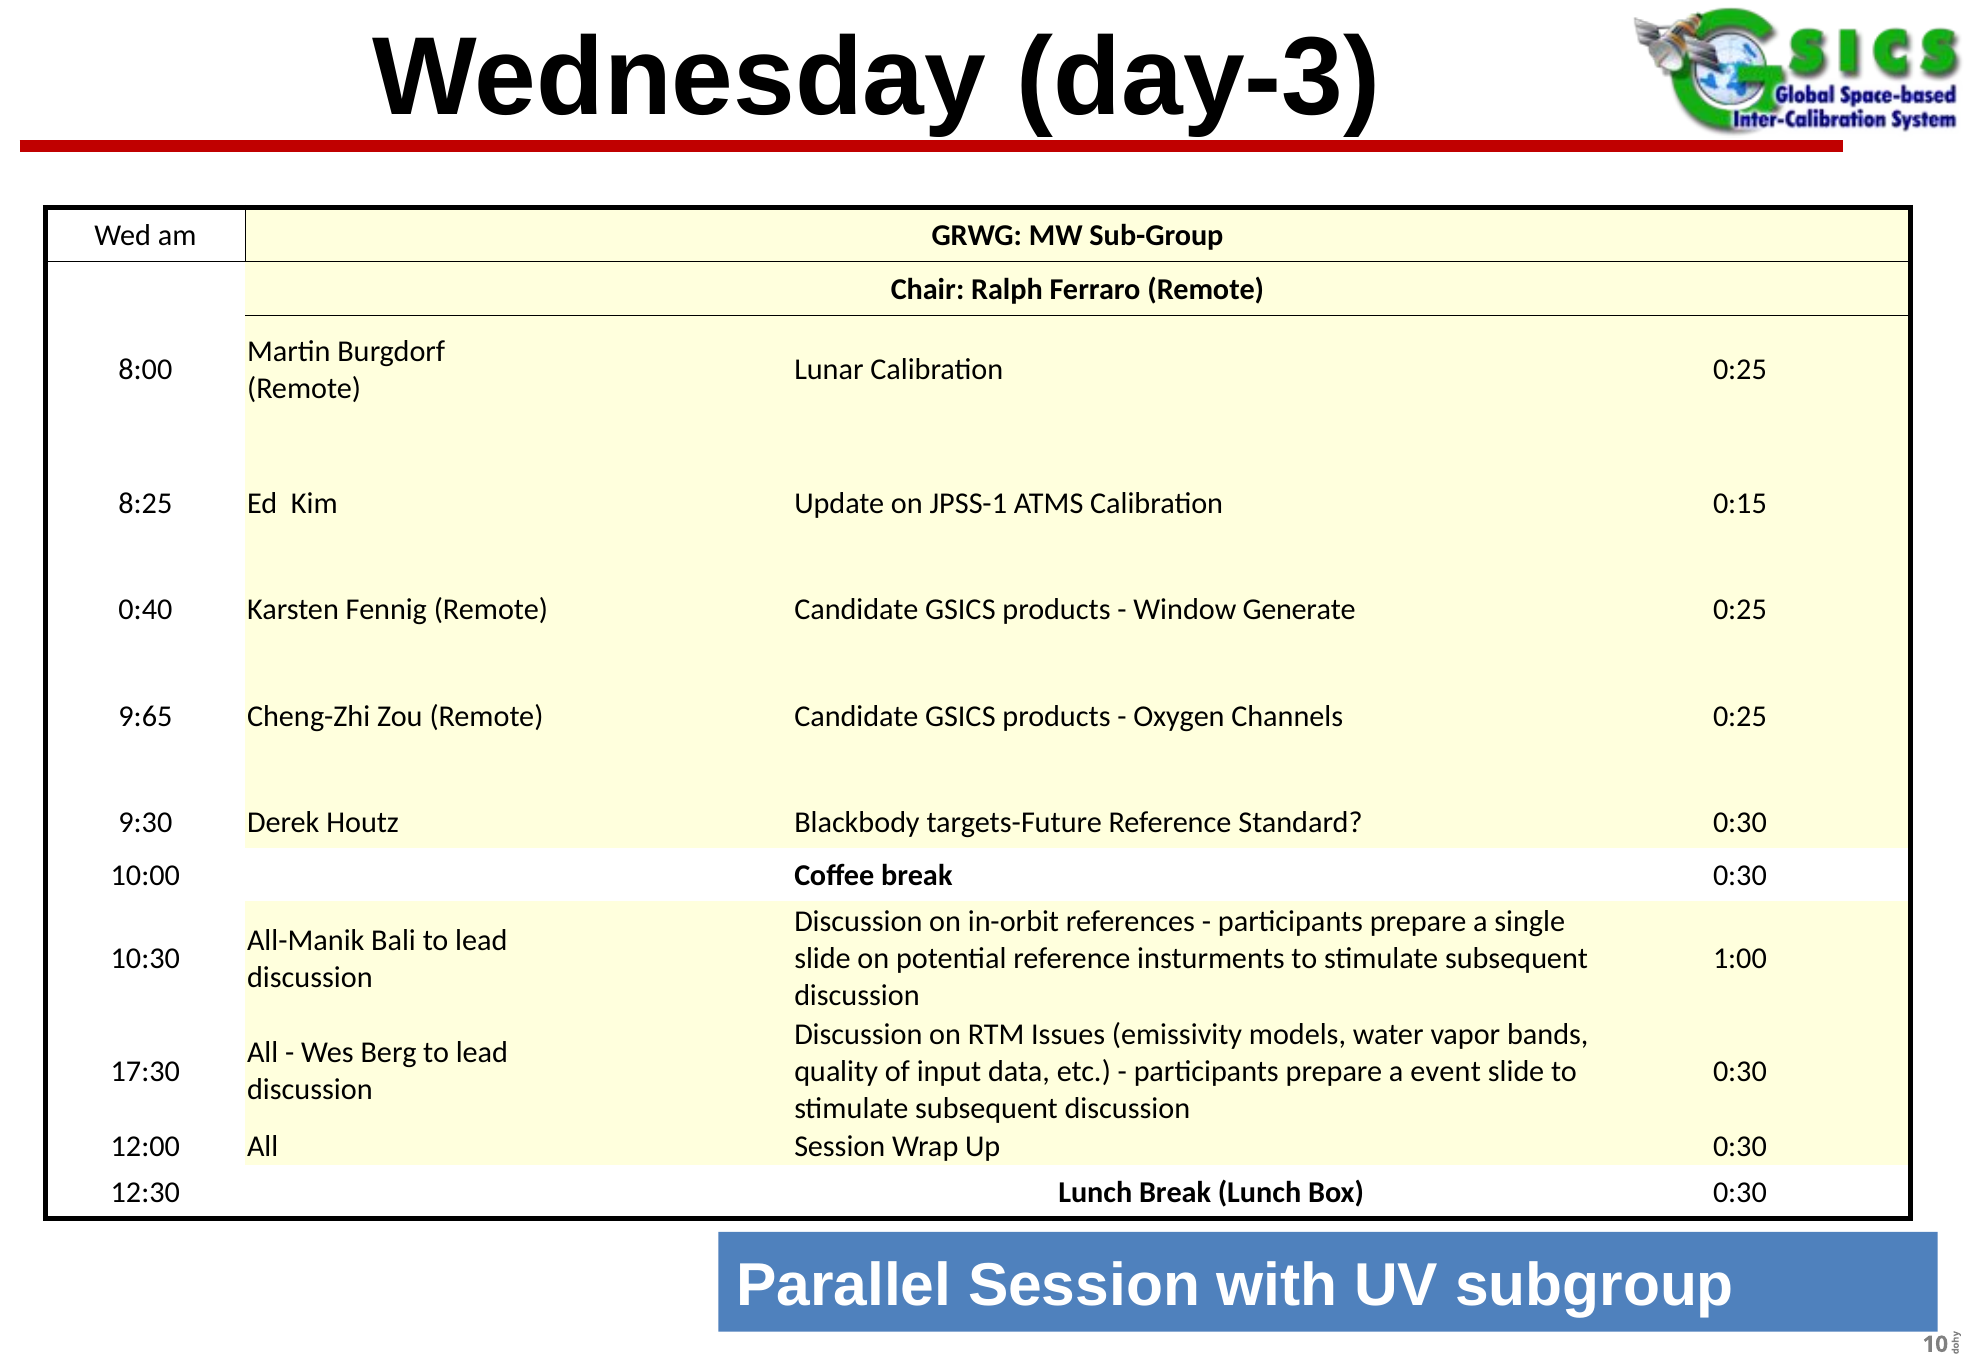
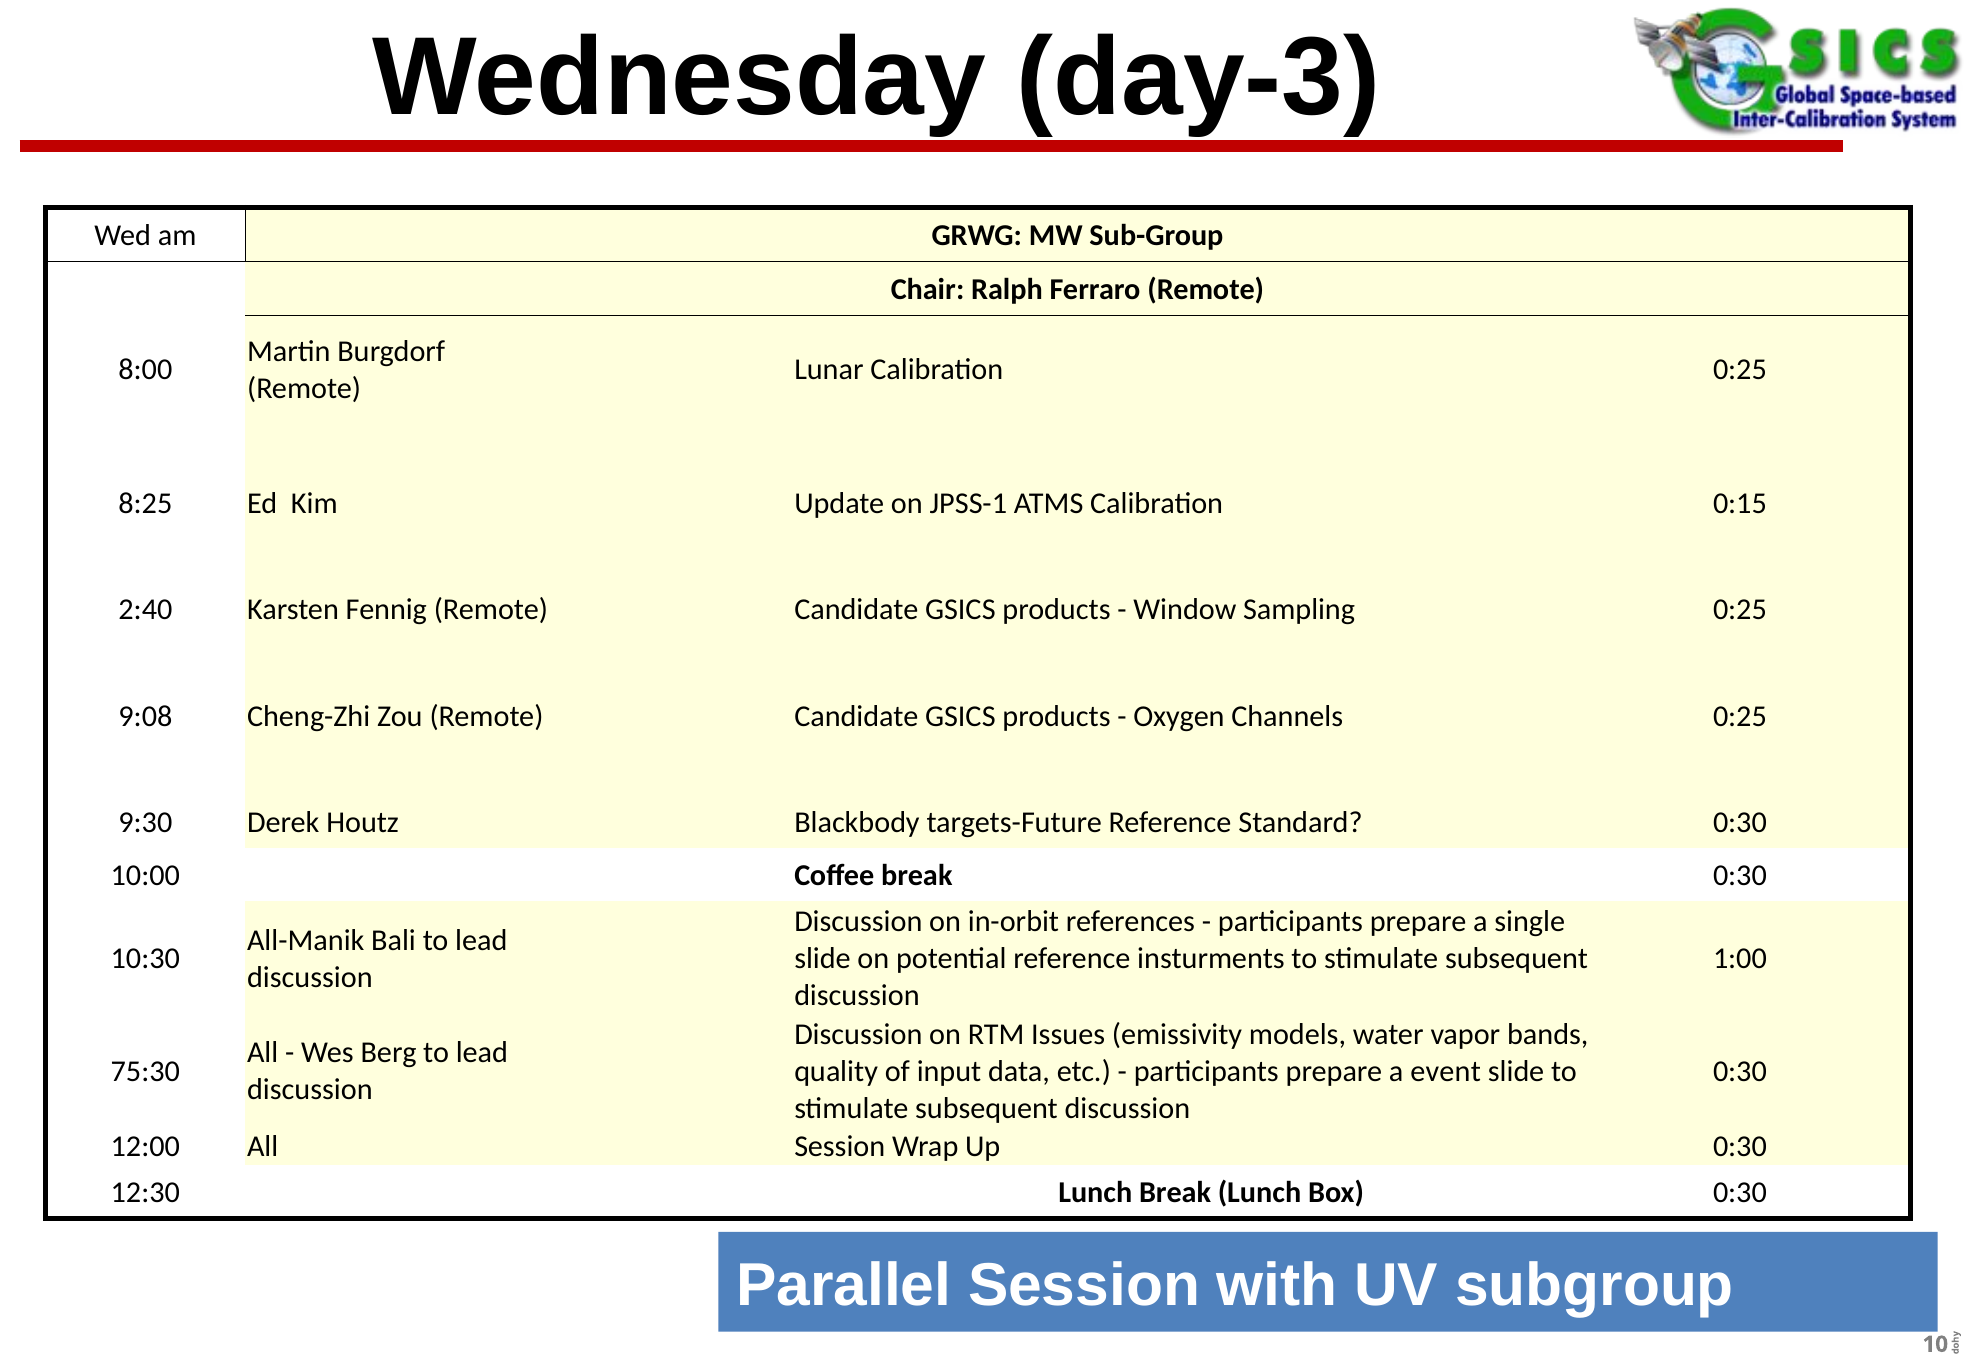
0:40: 0:40 -> 2:40 (145, 610)
Generate: Generate -> Sampling (1299, 610)
9:65: 9:65 -> 9:08 (145, 716)
17:30: 17:30 -> 75:30 (145, 1071)
